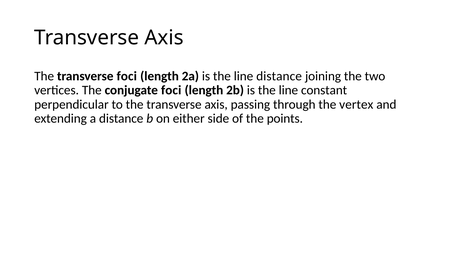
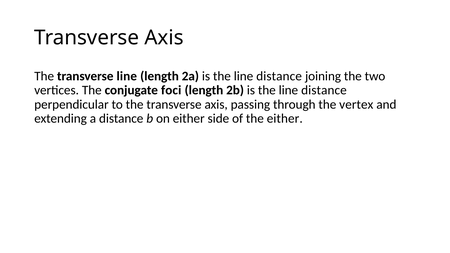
transverse foci: foci -> line (127, 76)
constant: constant -> distance (324, 90)
the points: points -> either (285, 119)
